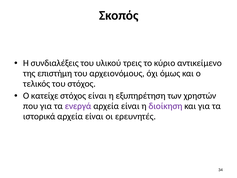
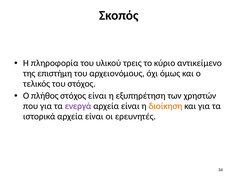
συνδιαλέξεις: συνδιαλέξεις -> πληροφορία (55, 63)
κατείχε: κατείχε -> πλήθος (45, 96)
διοίκηση colour: purple -> orange (165, 106)
